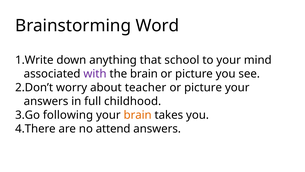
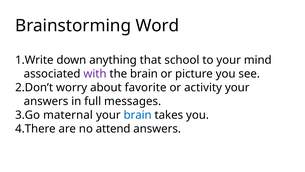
teacher: teacher -> favorite (146, 87)
picture: picture -> activity (203, 87)
childhood: childhood -> messages (133, 101)
following: following -> maternal (68, 115)
brain colour: orange -> blue (138, 115)
